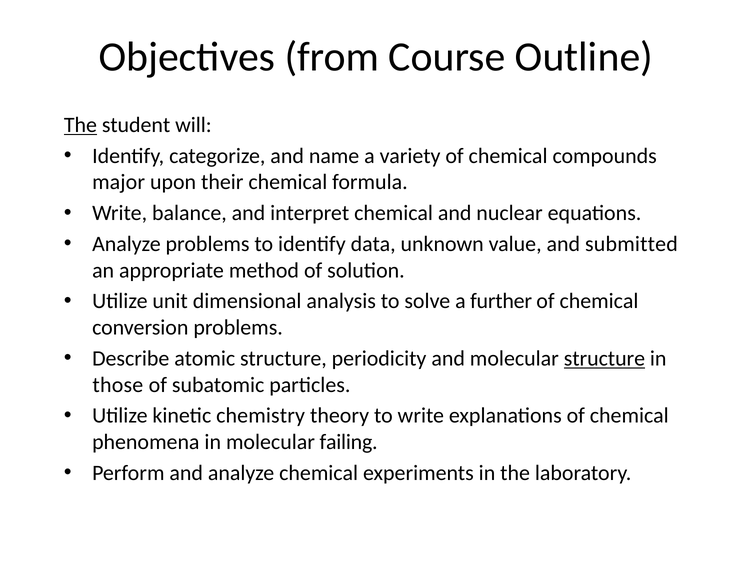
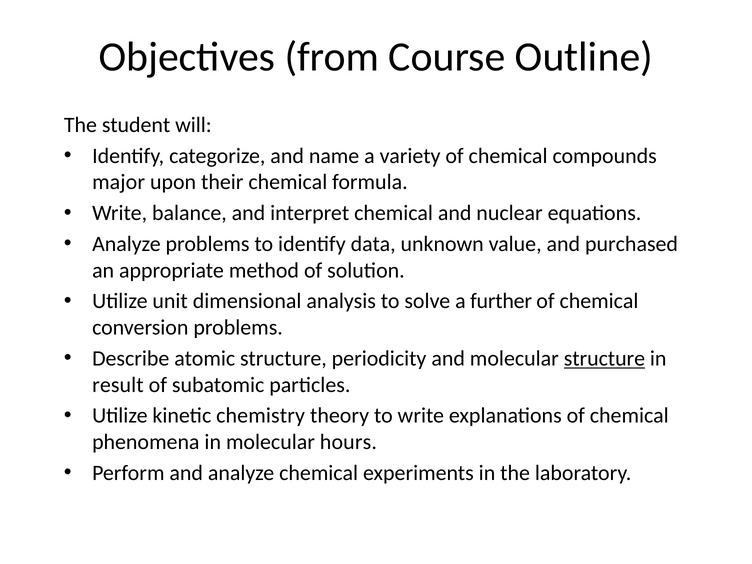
The underline: present -> none (80, 125)
submitted: submitted -> purchased (632, 244)
those: those -> result (118, 385)
failing: failing -> hours (348, 442)
